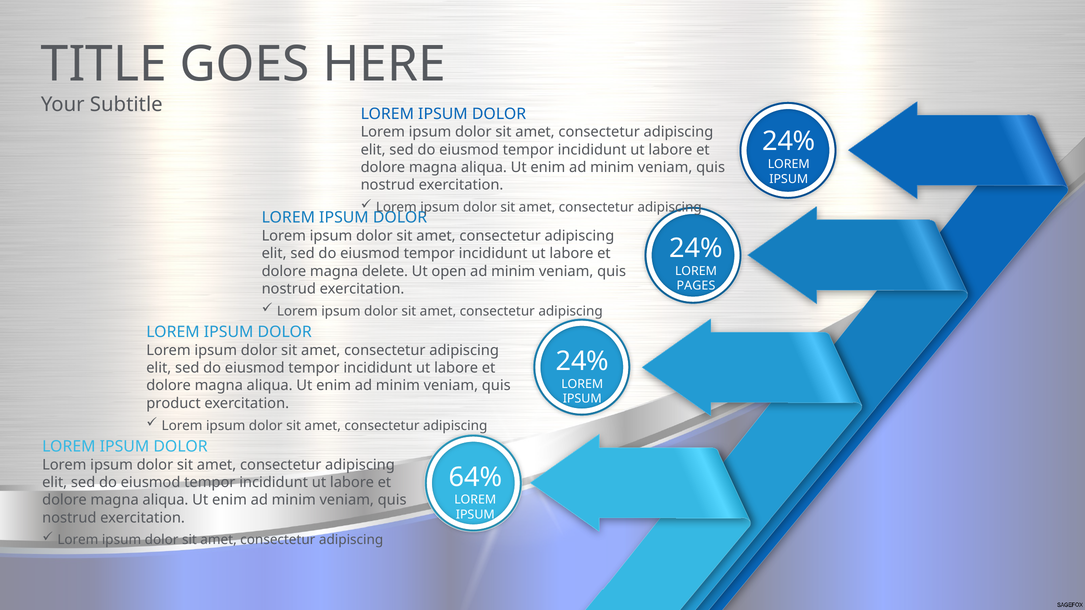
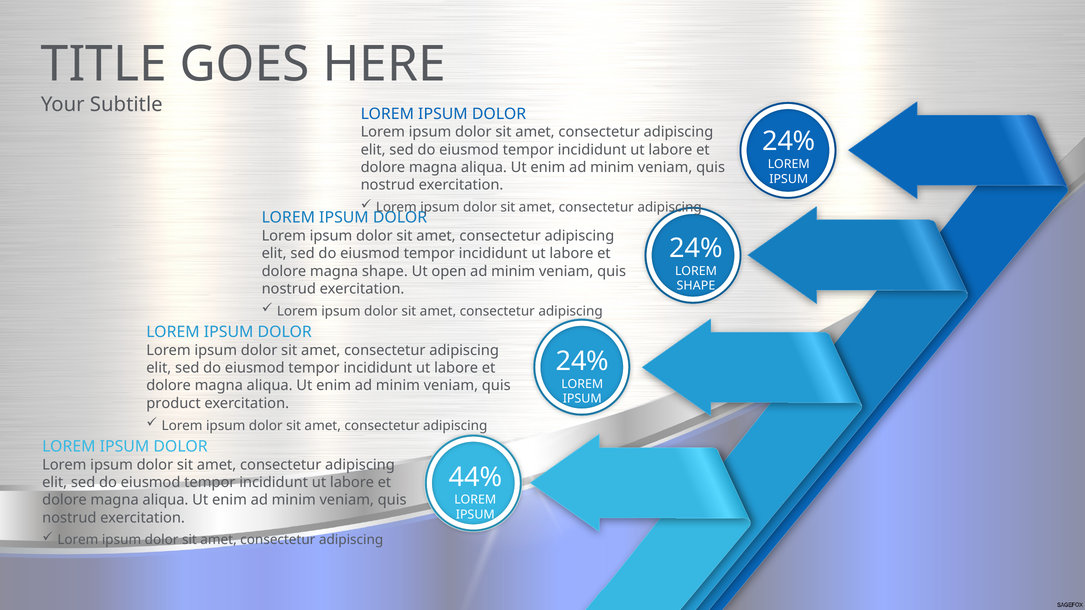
magna delete: delete -> shape (385, 271)
PAGES: PAGES -> SHAPE (696, 286)
64%: 64% -> 44% (475, 477)
